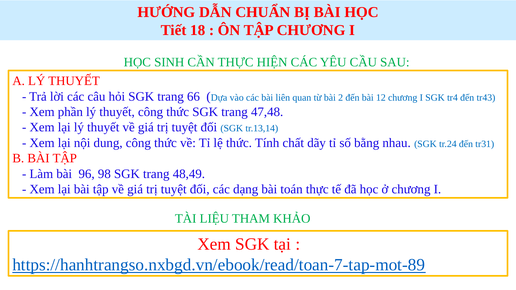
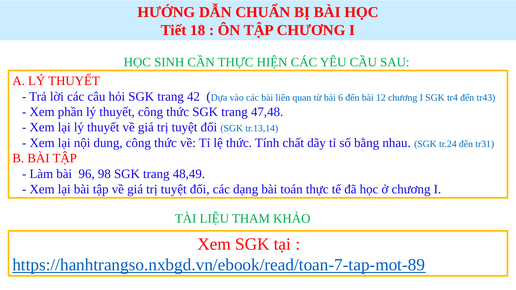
66: 66 -> 42 (193, 96)
2: 2 -> 6 (341, 98)
